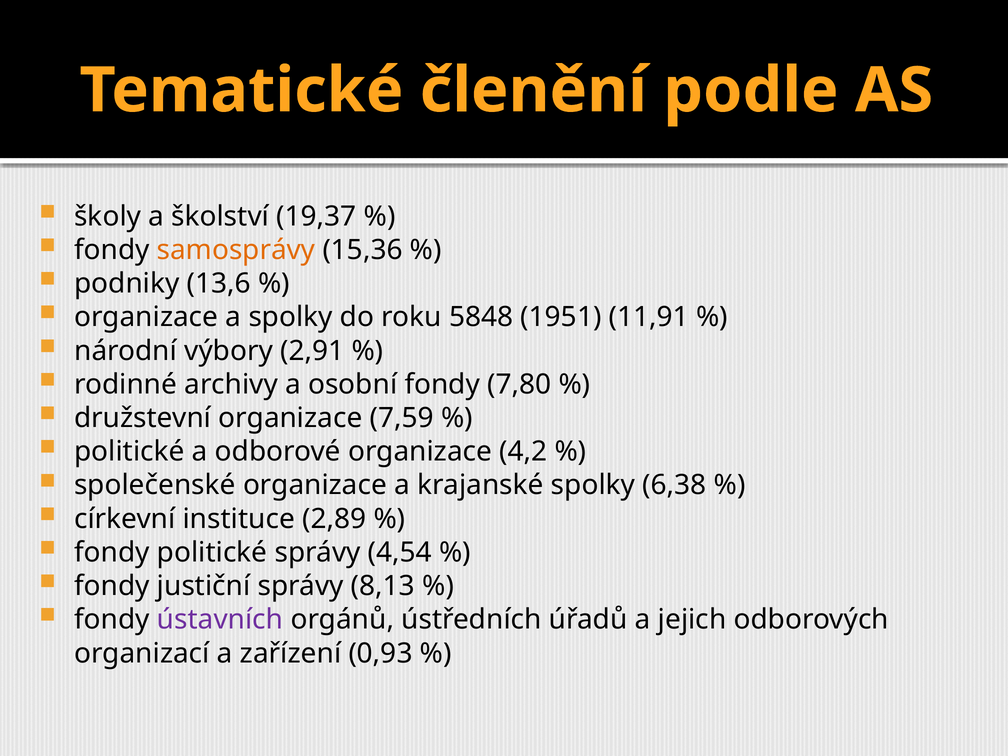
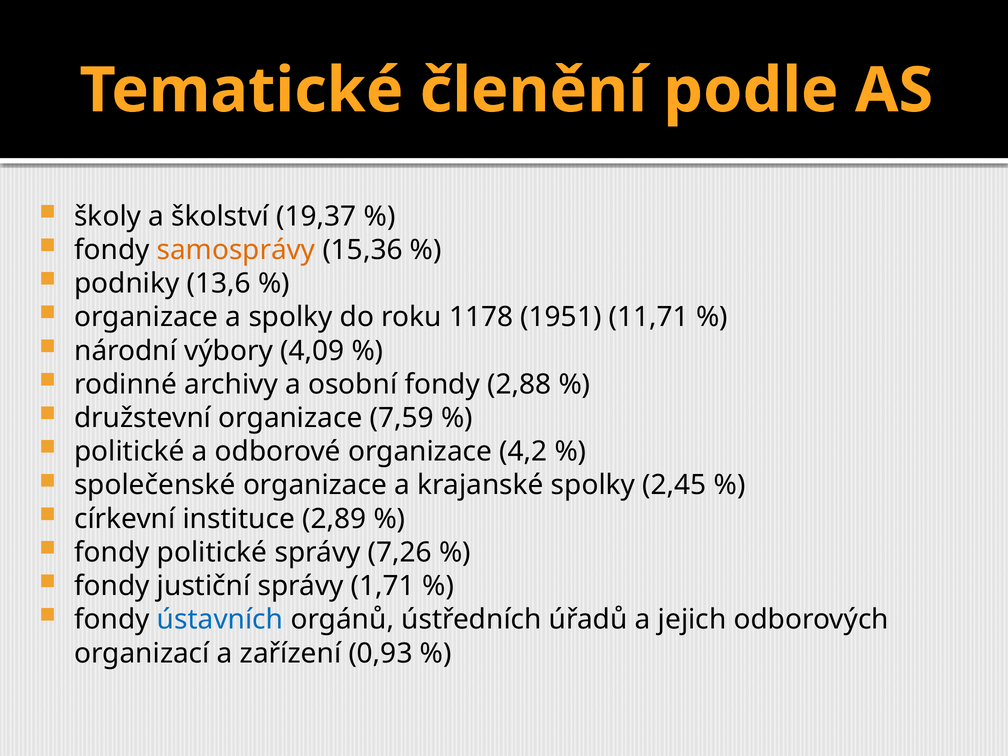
5848: 5848 -> 1178 (481, 317)
11,91: 11,91 -> 11,71 (649, 317)
2,91: 2,91 -> 4,09 (312, 351)
7,80: 7,80 -> 2,88 (519, 384)
6,38: 6,38 -> 2,45 (674, 485)
4,54: 4,54 -> 7,26 (400, 552)
8,13: 8,13 -> 1,71 (383, 586)
ústavních colour: purple -> blue (220, 620)
